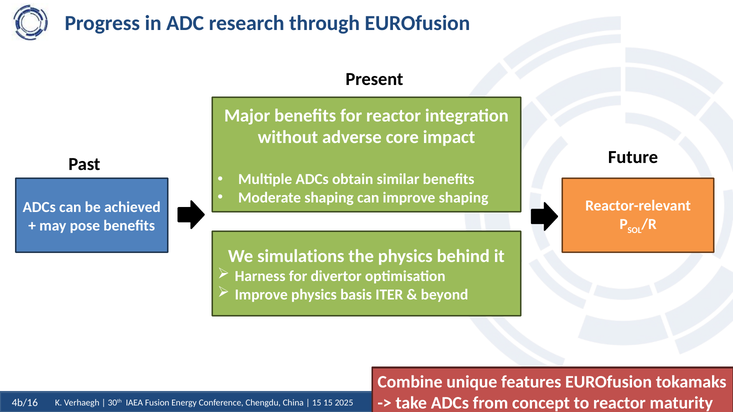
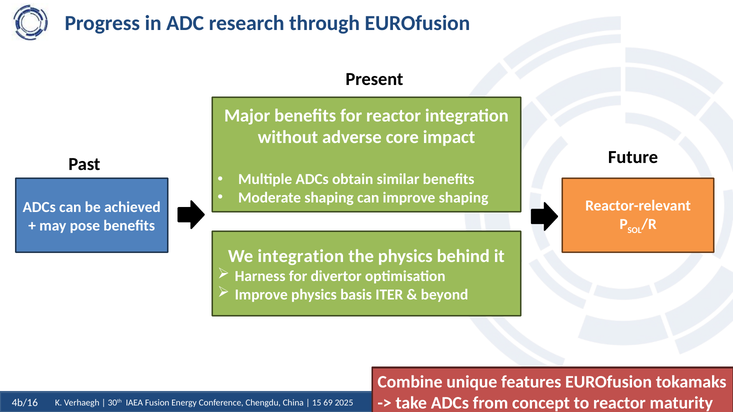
We simulations: simulations -> integration (301, 257)
15 15: 15 -> 69 (328, 403)
